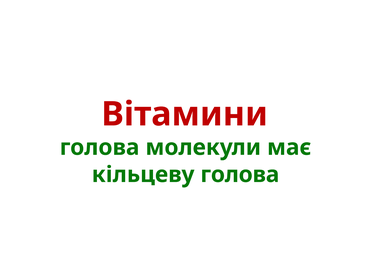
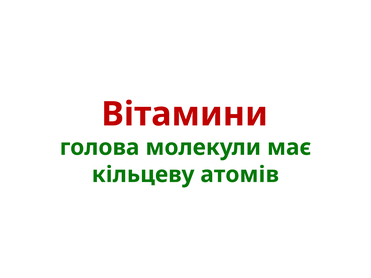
кільцеву голова: голова -> атомів (240, 175)
